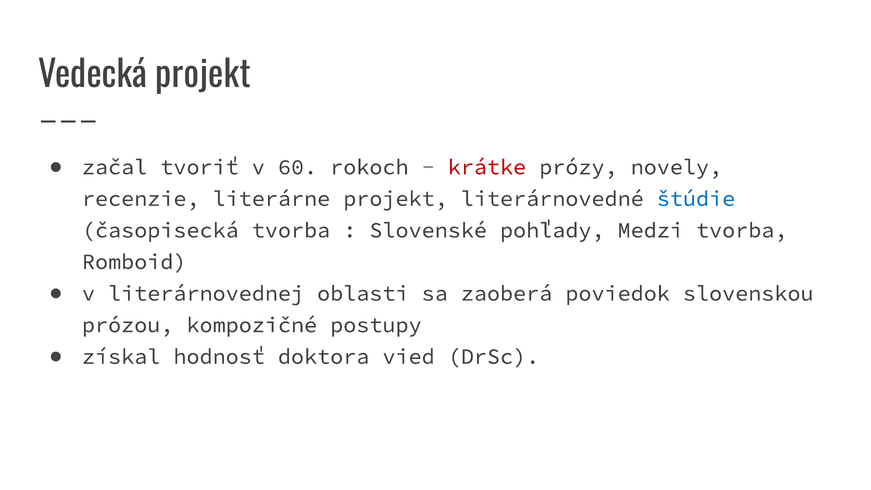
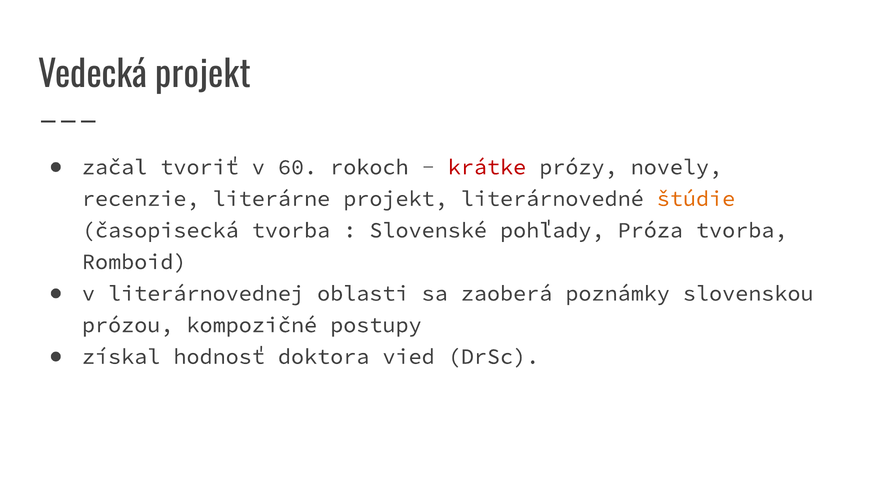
štúdie colour: blue -> orange (696, 199)
Medzi: Medzi -> Próza (650, 230)
poviedok: poviedok -> poznámky (618, 293)
